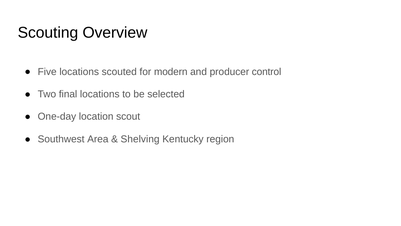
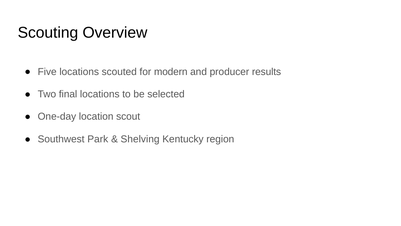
control: control -> results (267, 72)
Area: Area -> Park (98, 139)
